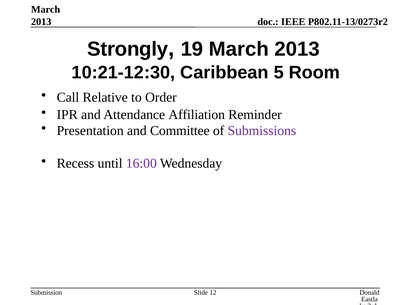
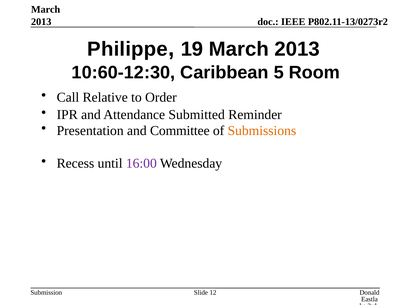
Strongly: Strongly -> Philippe (128, 49)
10:21-12:30: 10:21-12:30 -> 10:60-12:30 (123, 72)
Affiliation: Affiliation -> Submitted (197, 115)
Submissions colour: purple -> orange (262, 131)
